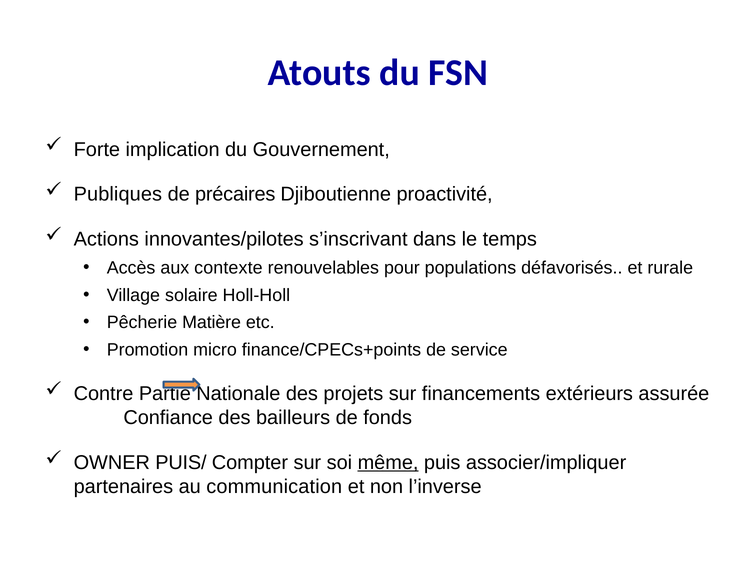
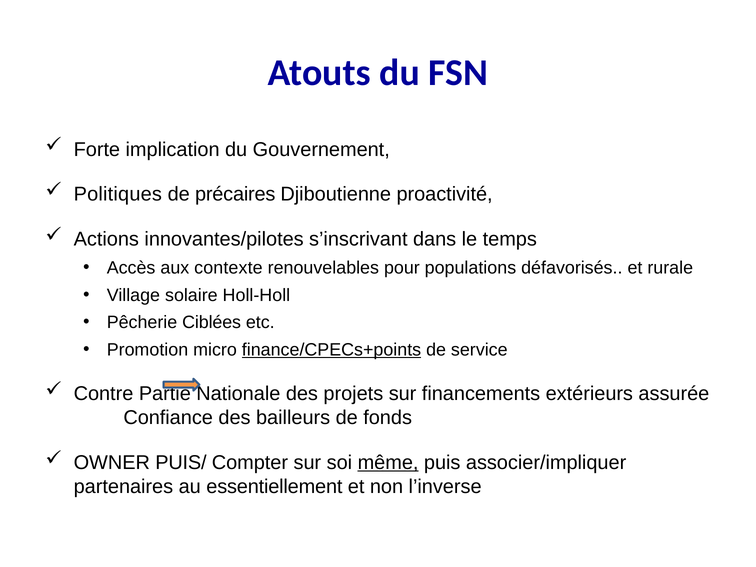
Publiques: Publiques -> Politiques (118, 194)
Matière: Matière -> Ciblées (212, 322)
finance/CPECs+points underline: none -> present (331, 350)
communication: communication -> essentiellement (274, 486)
